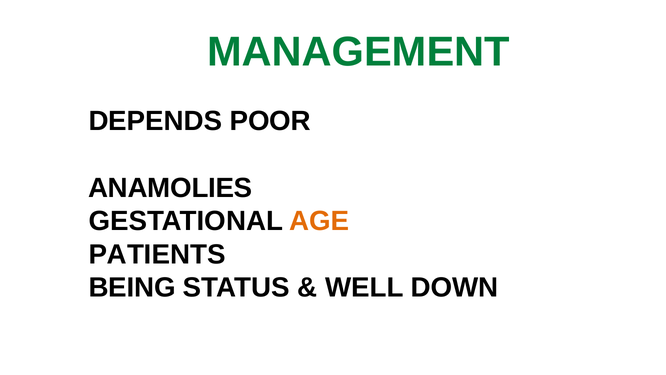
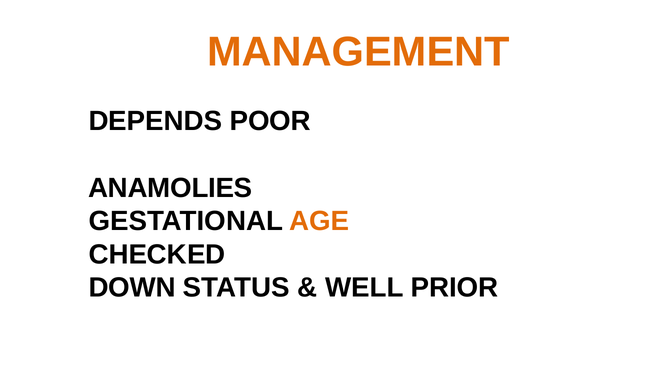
MANAGEMENT colour: green -> orange (358, 52)
PATIENTS: PATIENTS -> CHECKED (157, 254)
BEING: BEING -> DOWN (132, 288)
DOWN: DOWN -> PRIOR (455, 288)
